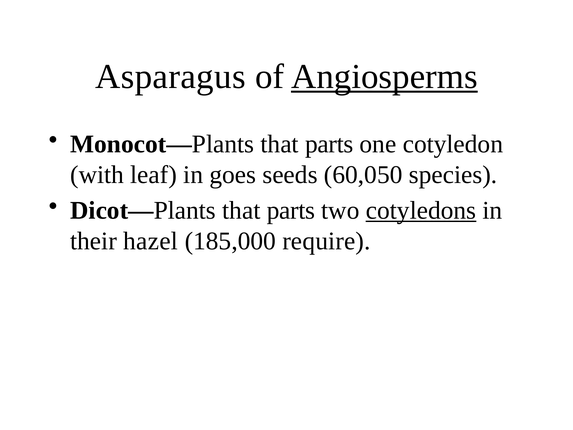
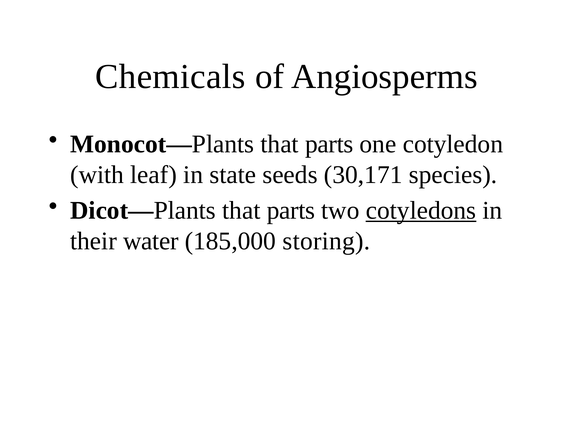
Asparagus: Asparagus -> Chemicals (170, 76)
Angiosperms underline: present -> none (384, 76)
goes: goes -> state (233, 175)
60,050: 60,050 -> 30,171 (363, 175)
hazel: hazel -> water (151, 241)
require: require -> storing (326, 241)
